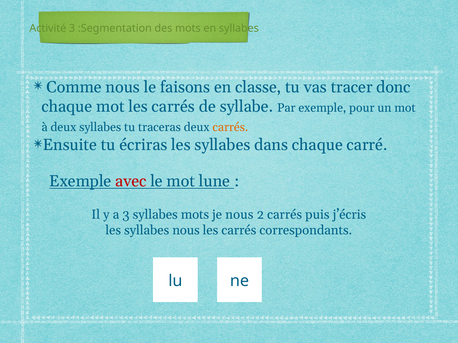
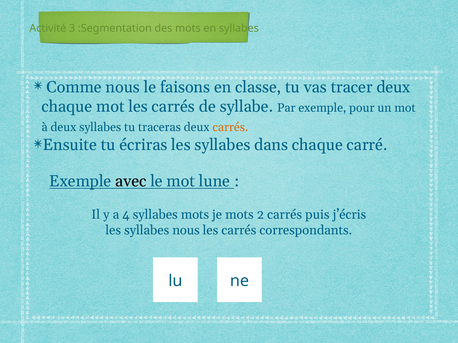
tracer donc: donc -> deux (393, 87)
avec colour: red -> black (131, 181)
a 3: 3 -> 4 (126, 215)
je nous: nous -> mots (239, 215)
